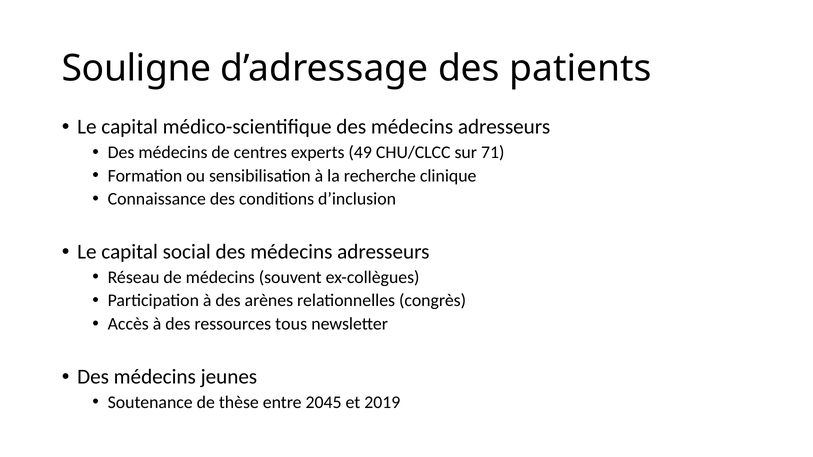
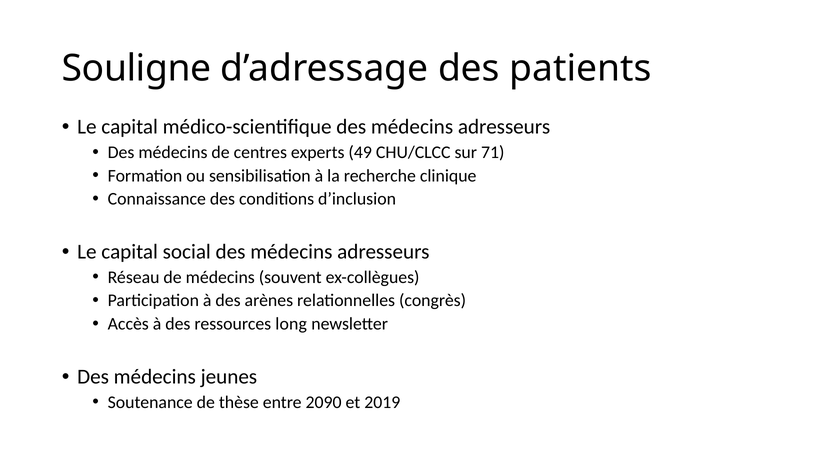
tous: tous -> long (291, 324)
2045: 2045 -> 2090 (324, 402)
